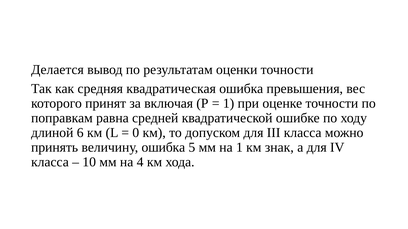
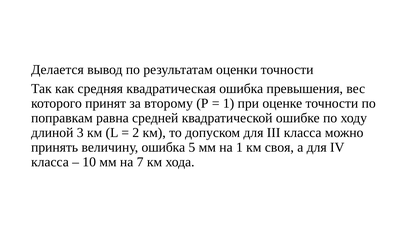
включая: включая -> второму (169, 104)
6: 6 -> 3 (80, 133)
0: 0 -> 2 (136, 133)
знак: знак -> своя (279, 148)
4: 4 -> 7 (140, 162)
